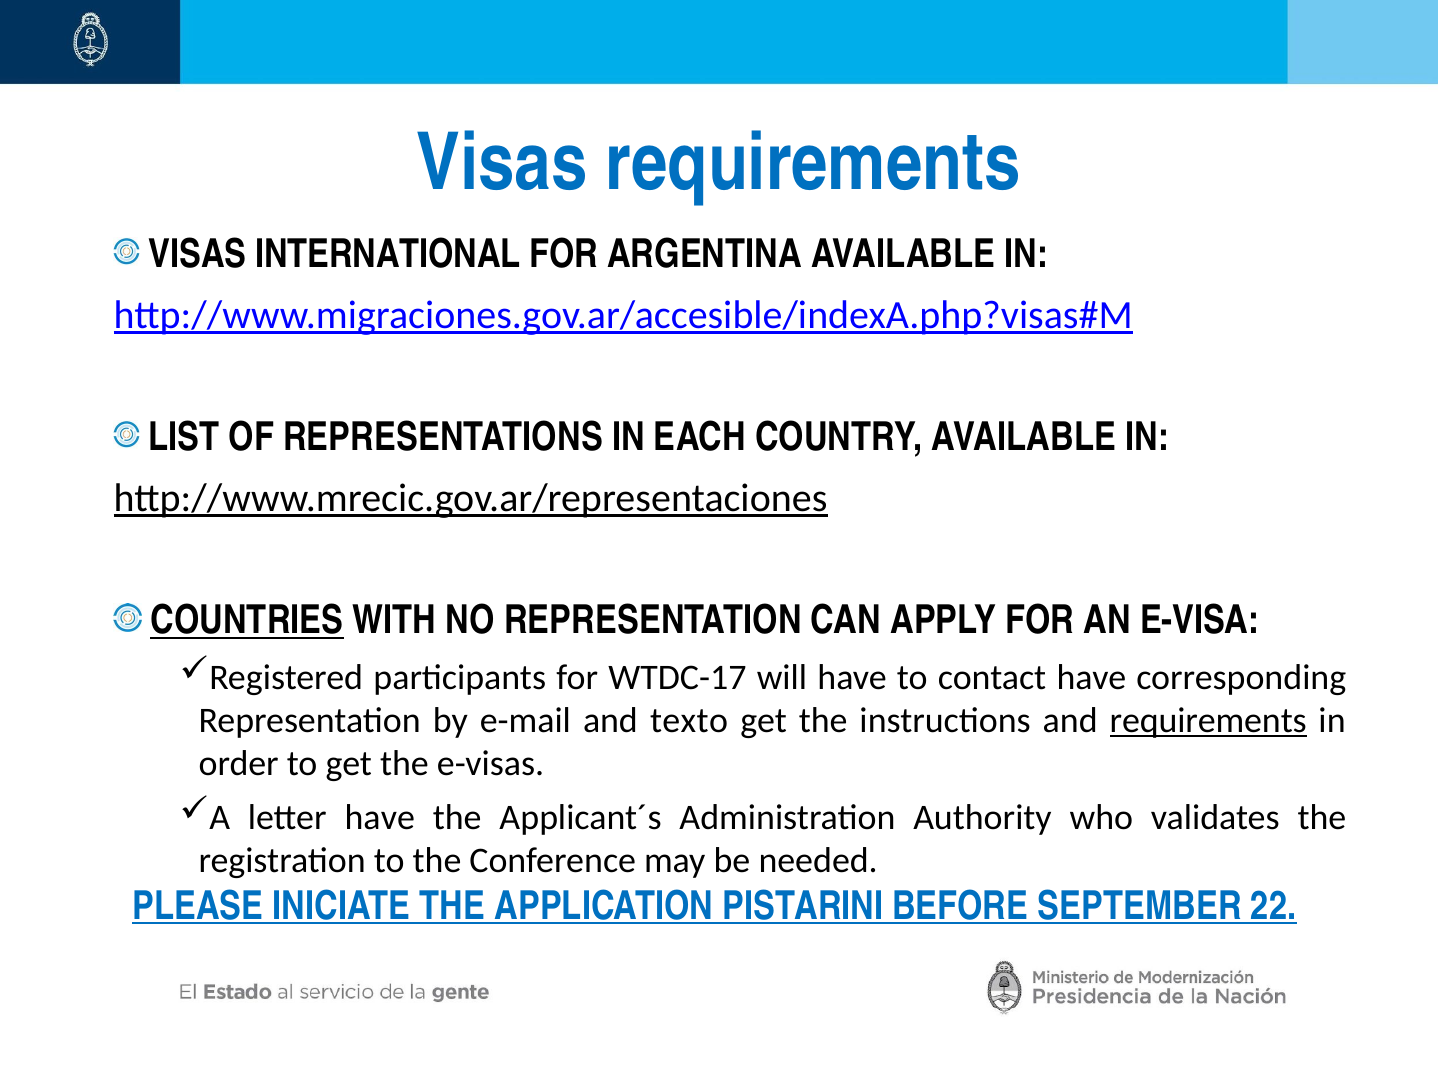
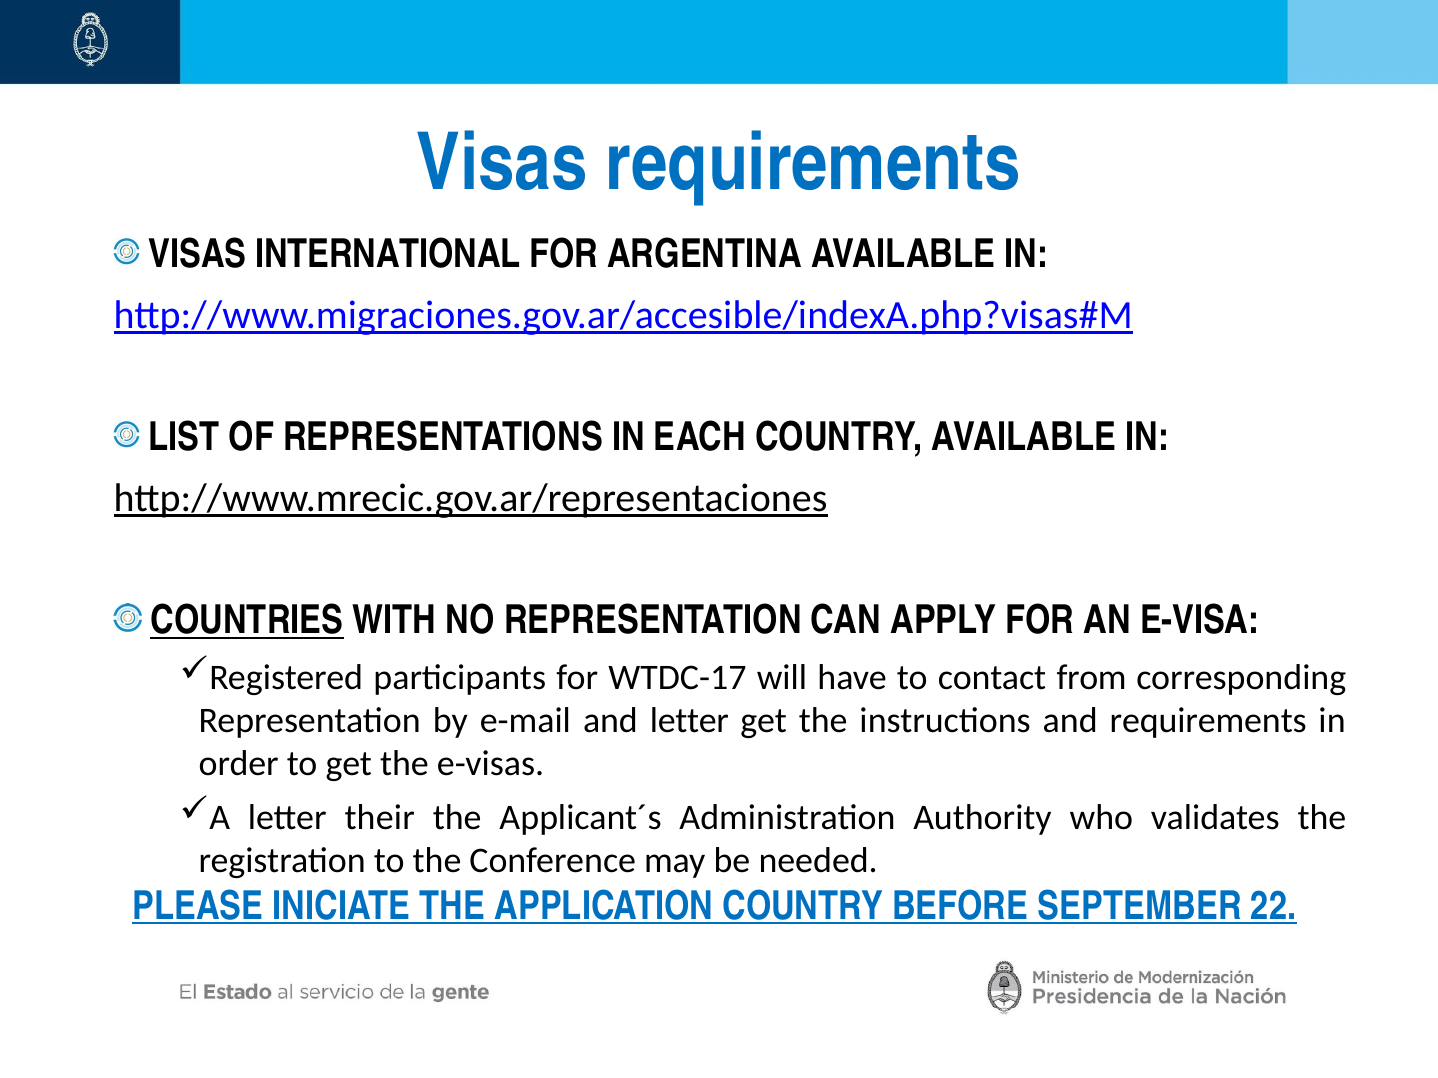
contact have: have -> from (1092, 677)
and texto: texto -> letter (689, 721)
requirements underline: present -> none (1208, 721)
letter have: have -> their (380, 818)
APPLICATION PISTARINI: PISTARINI -> COUNTRY (803, 907)
